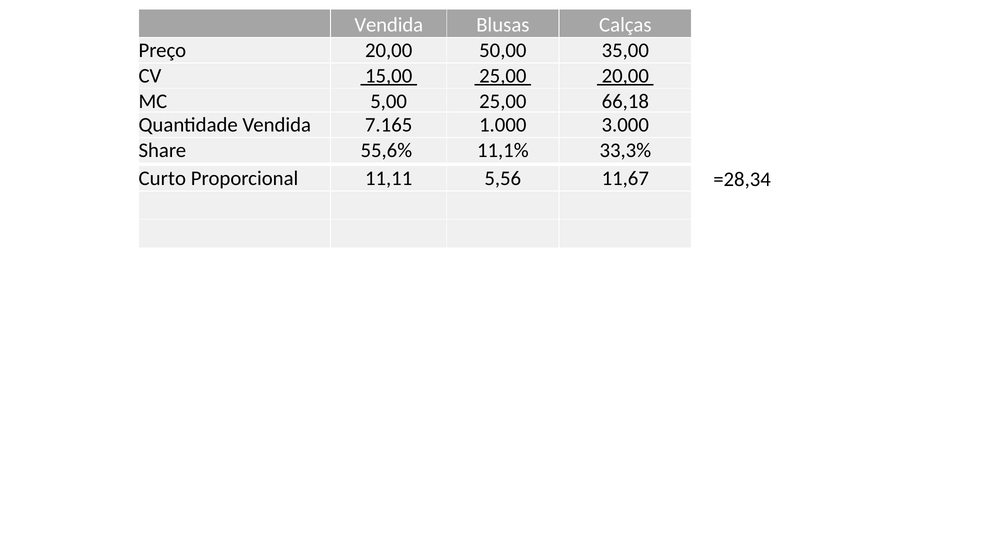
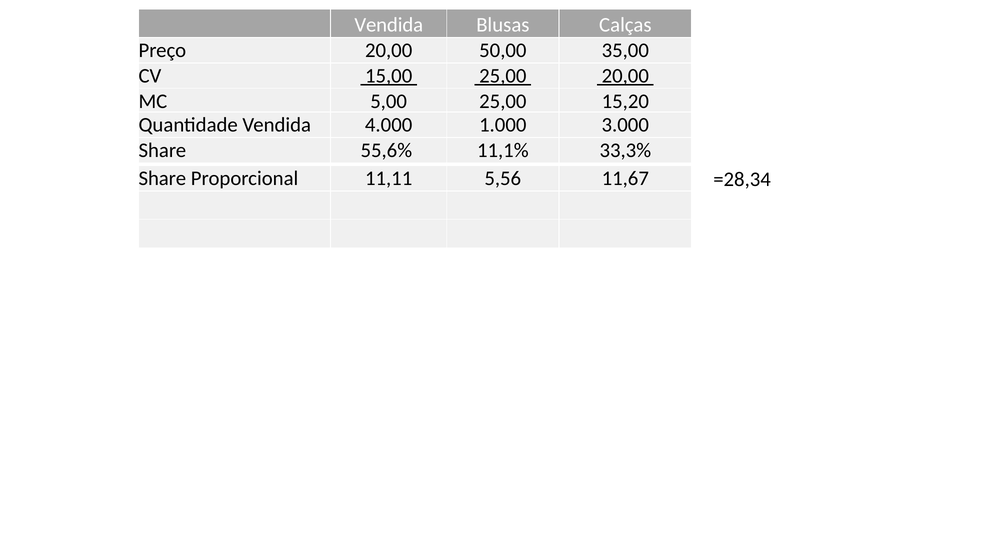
66,18: 66,18 -> 15,20 (625, 101)
7.165: 7.165 -> 4.000 (389, 125)
Curto: Curto -> Share (162, 178)
